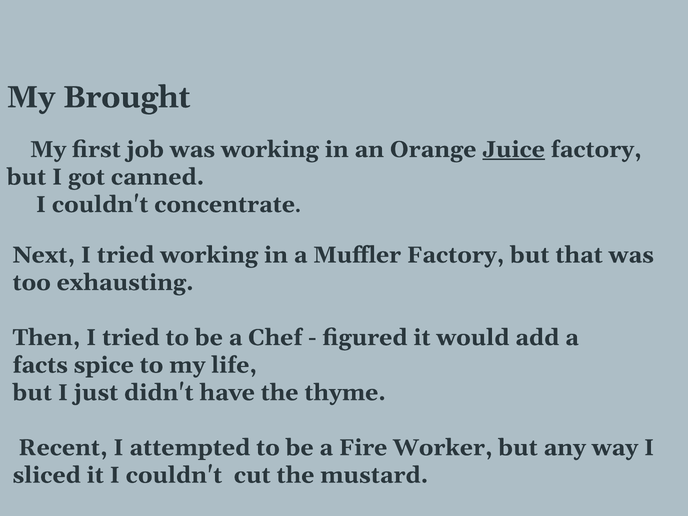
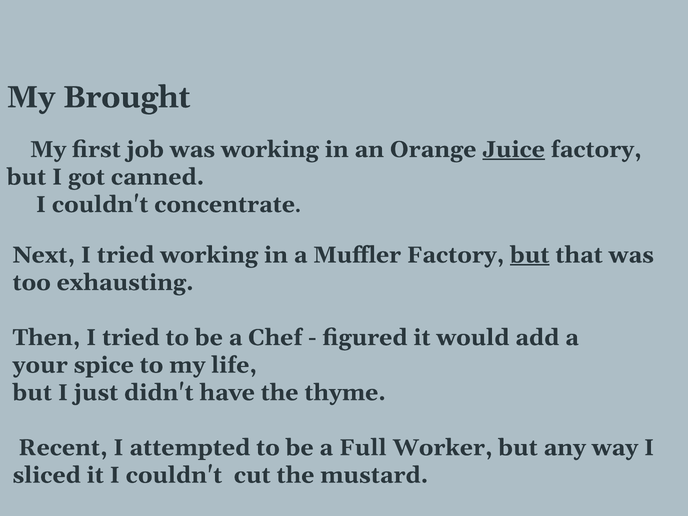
but underline: none -> present (530, 255)
facts: facts -> your (40, 365)
Fire: Fire -> Full (363, 448)
